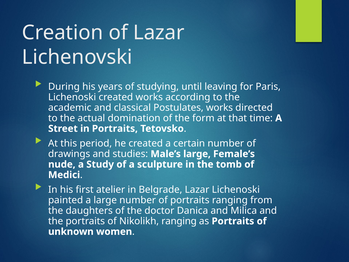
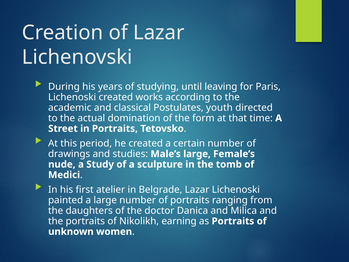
Postulates works: works -> youth (219, 108)
Nikolikh ranging: ranging -> earning (179, 221)
